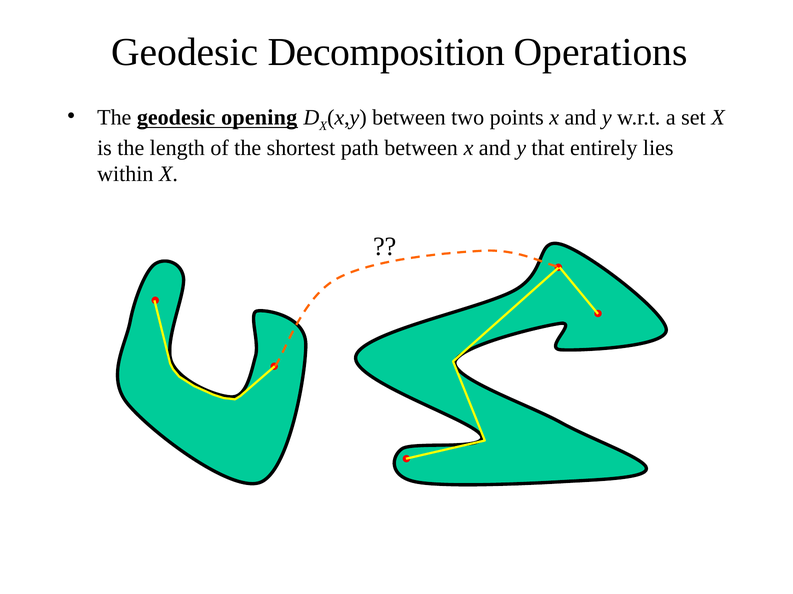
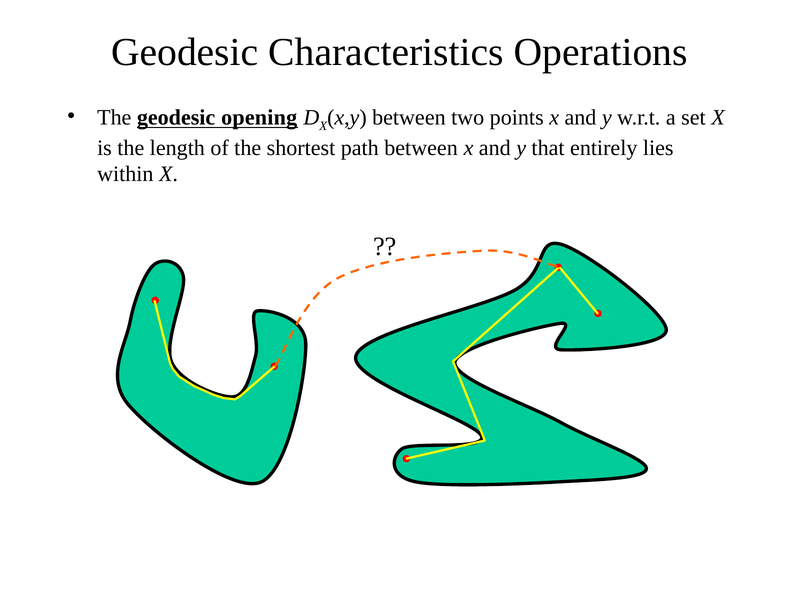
Decomposition: Decomposition -> Characteristics (386, 52)
